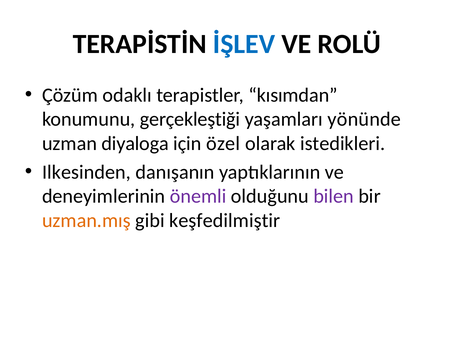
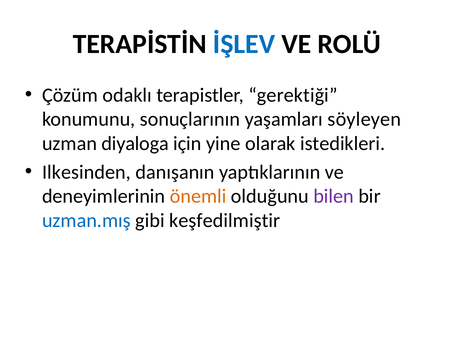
kısımdan: kısımdan -> gerektiği (293, 95)
gerçekleştiği: gerçekleştiği -> sonuçlarının (190, 119)
yönünde: yönünde -> söyleyen (364, 119)
özel: özel -> yine (223, 144)
önemli colour: purple -> orange (198, 196)
uzman.mış colour: orange -> blue (86, 221)
